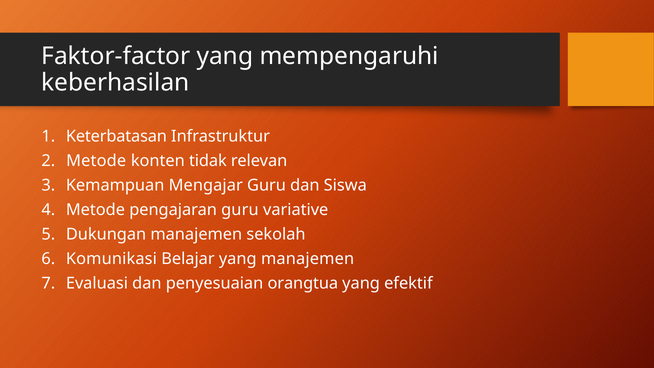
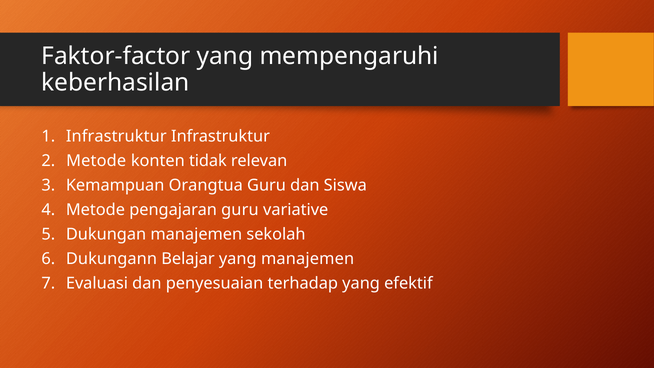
Keterbatasan: Keterbatasan -> Infrastruktur (116, 137)
Mengajar: Mengajar -> Orangtua (206, 185)
Komunikasi: Komunikasi -> Dukungann (111, 259)
orangtua: orangtua -> terhadap (303, 283)
